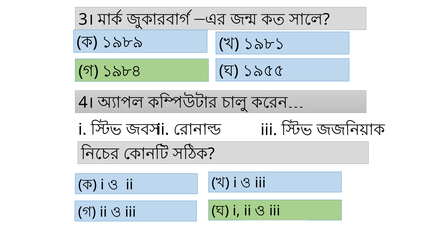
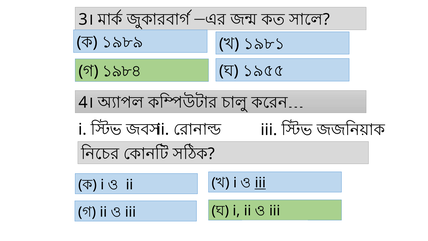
iii underline: none -> present (260, 183)
